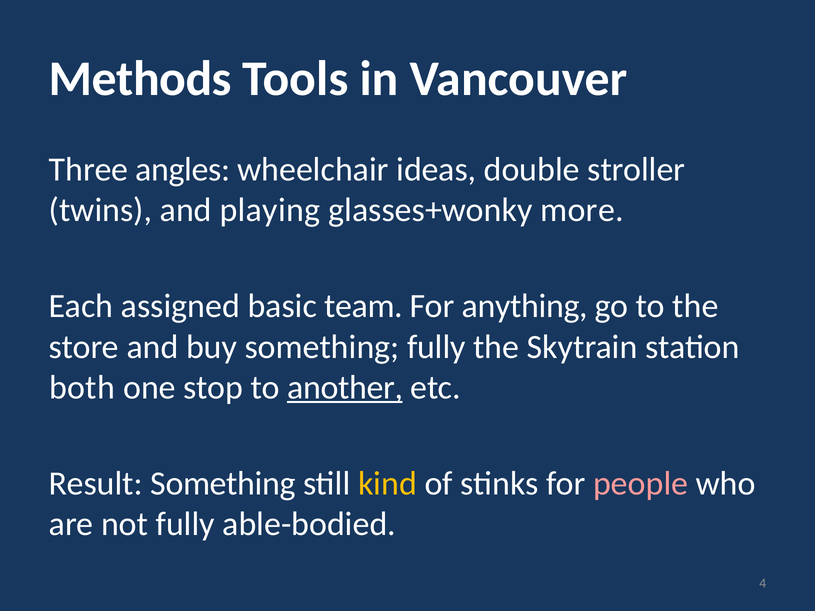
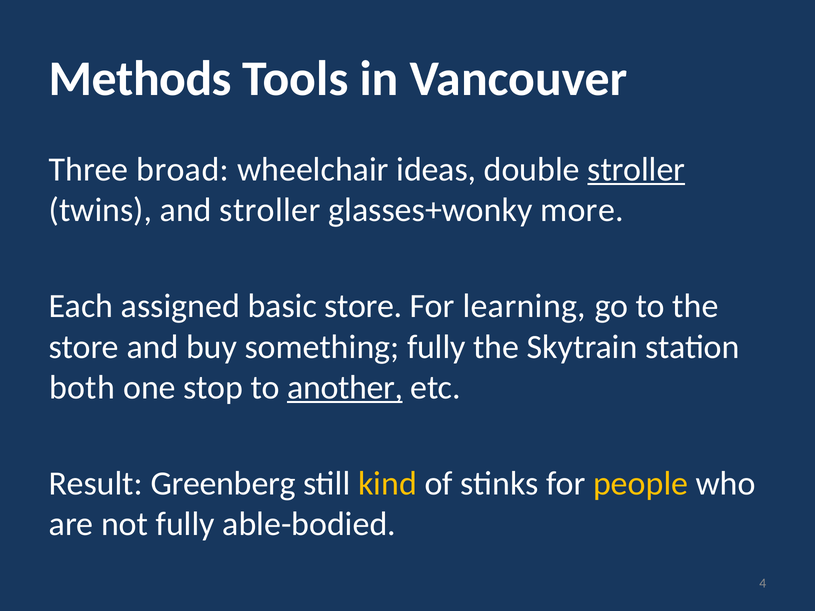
angles: angles -> broad (183, 169)
stroller underline: none -> present (636, 169)
and playing: playing -> stroller (270, 210)
basic team: team -> store (363, 306)
anything: anything -> learning (524, 306)
Result Something: Something -> Greenberg (223, 484)
people colour: pink -> yellow (641, 484)
